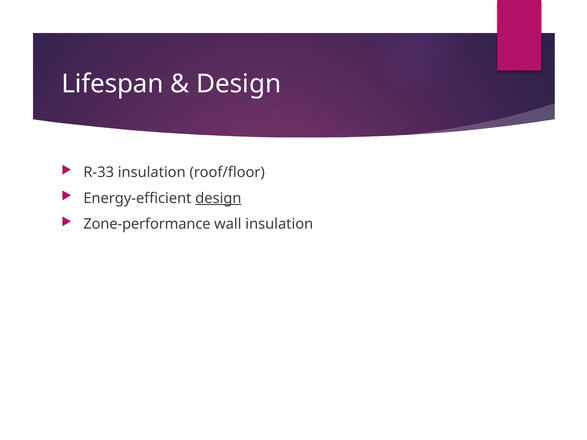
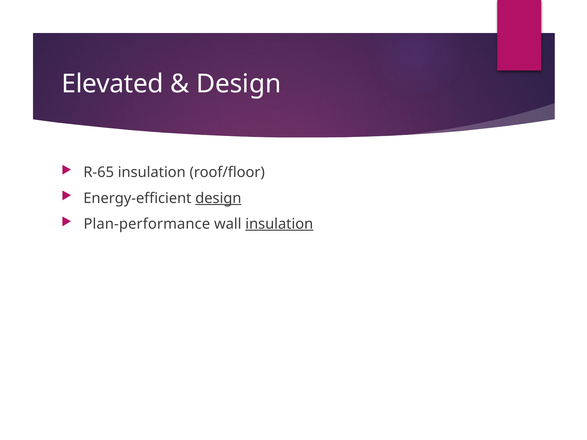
Lifespan: Lifespan -> Elevated (113, 84)
R-33: R-33 -> R-65 (99, 173)
Zone-performance: Zone-performance -> Plan-performance (147, 224)
insulation underline: none -> present (279, 224)
